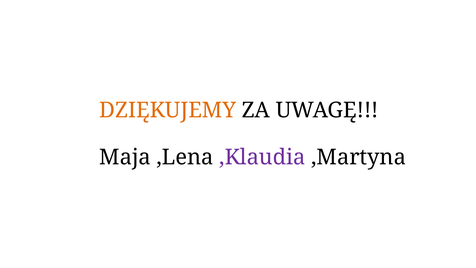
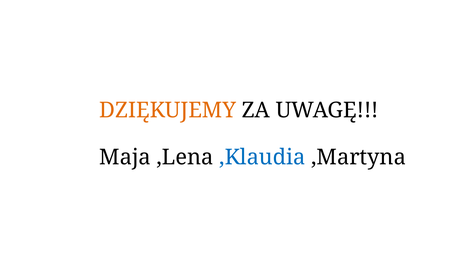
,Klaudia colour: purple -> blue (262, 157)
